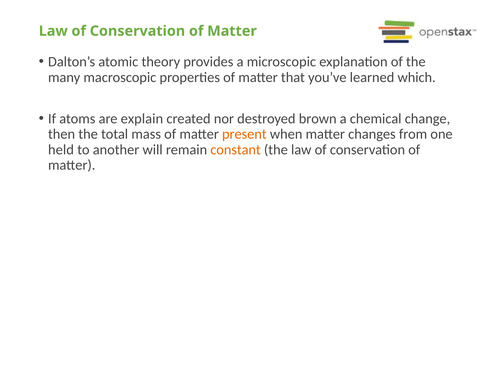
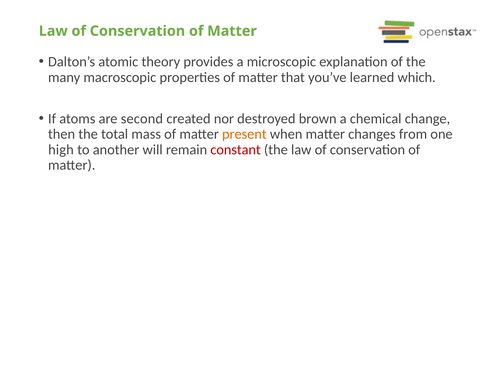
explain: explain -> second (142, 119)
held: held -> high (61, 150)
constant colour: orange -> red (236, 150)
